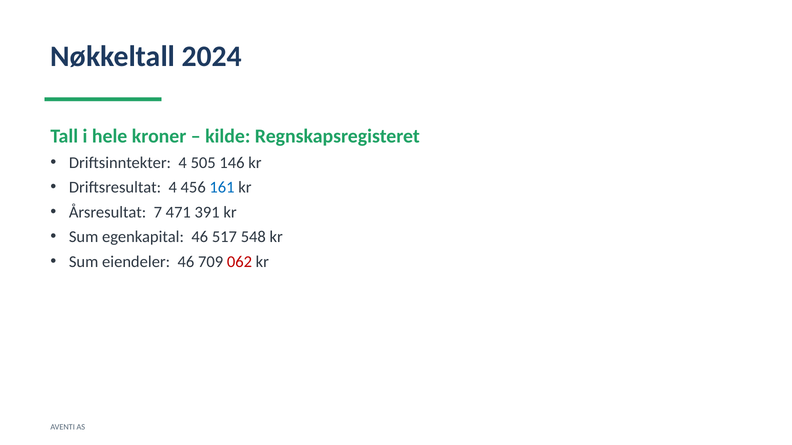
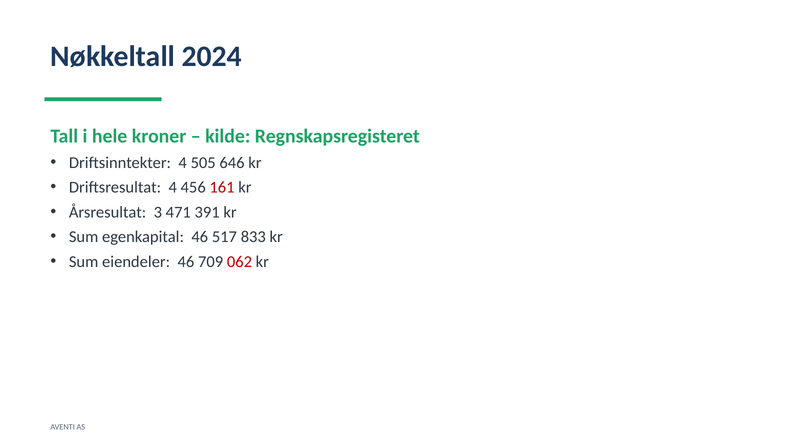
146: 146 -> 646 (232, 163)
161 colour: blue -> red (222, 188)
7: 7 -> 3 (158, 212)
548: 548 -> 833 (253, 237)
